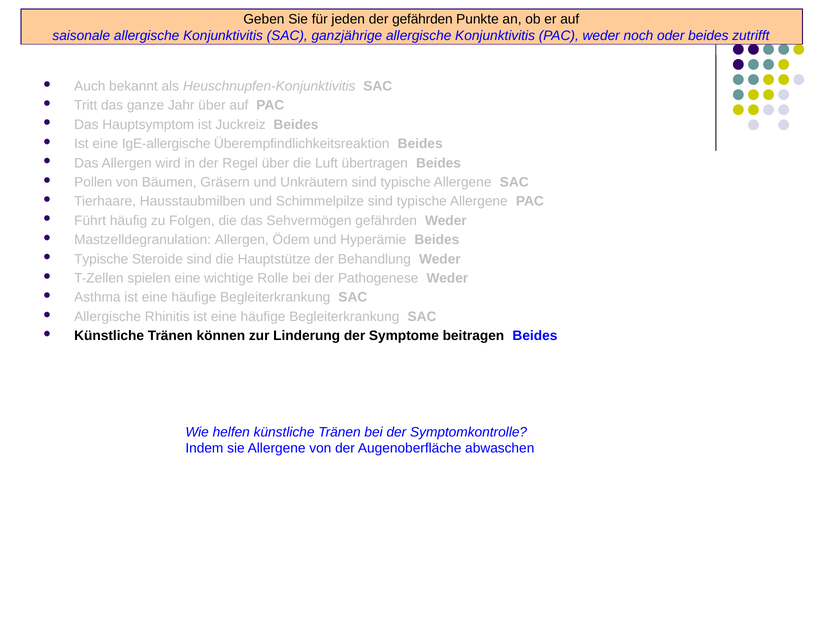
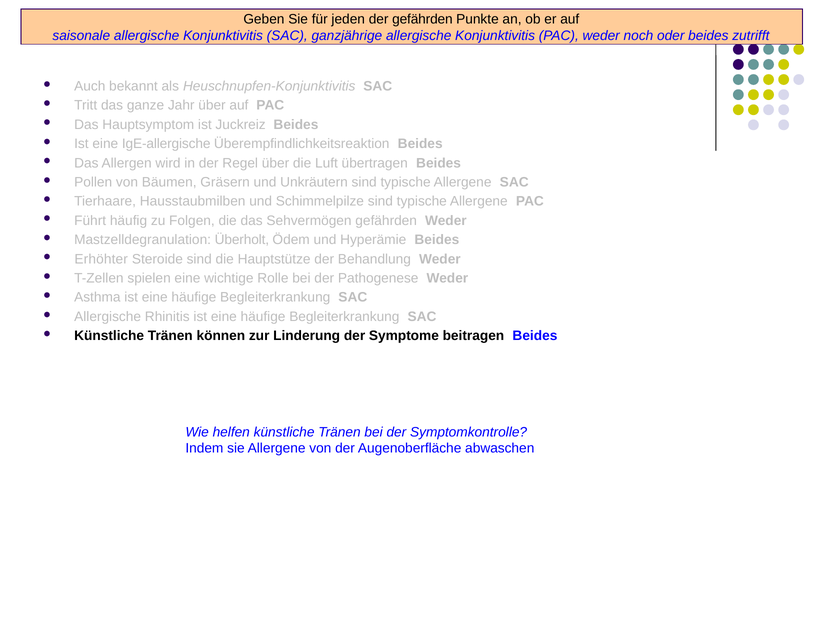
Mastzelldegranulation Allergen: Allergen -> Überholt (242, 240)
Typische: Typische -> Erhöhter (101, 259)
